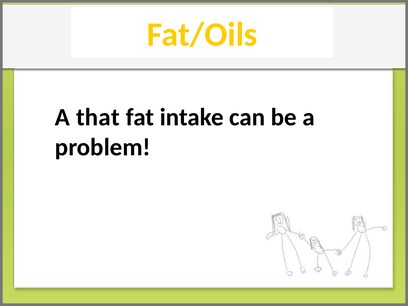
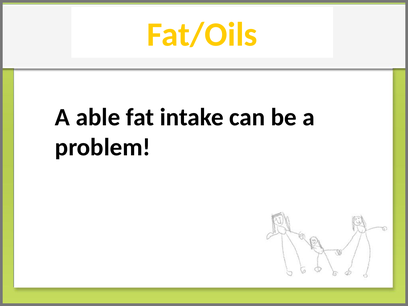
that: that -> able (98, 117)
